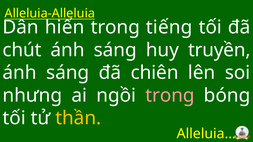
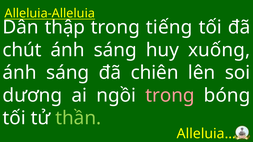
hiến: hiến -> thập (65, 27)
truyền: truyền -> xuống (219, 50)
nhưng: nhưng -> dương (32, 96)
thần colour: yellow -> light green (78, 118)
